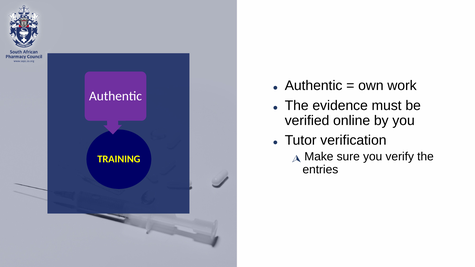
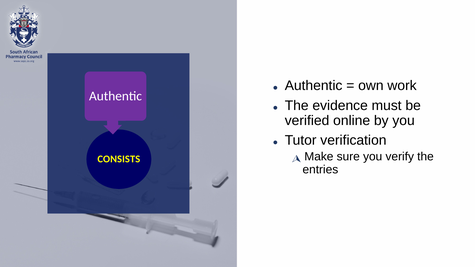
TRAINING: TRAINING -> CONSISTS (119, 159)
